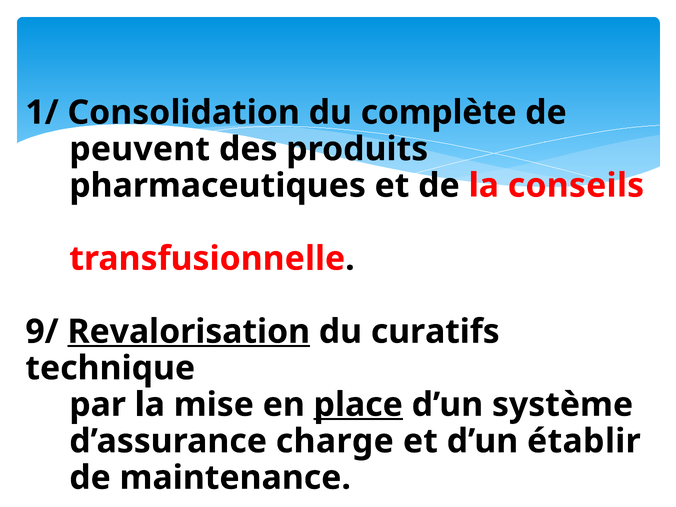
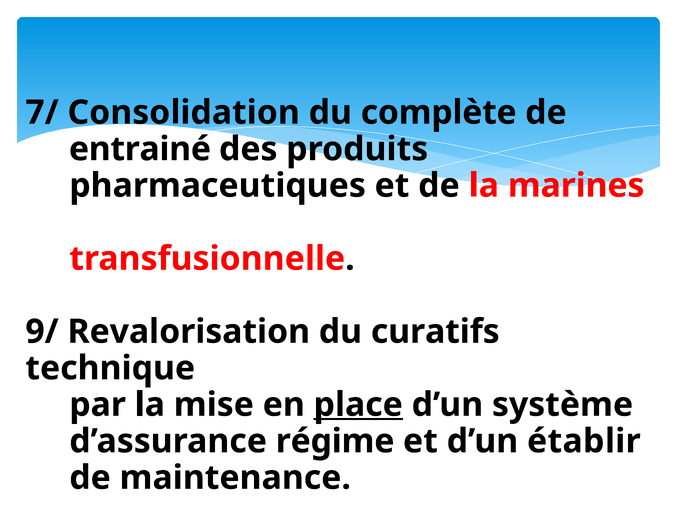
1/: 1/ -> 7/ (42, 113)
peuvent: peuvent -> entrainé (140, 149)
conseils: conseils -> marines (576, 186)
Revalorisation underline: present -> none (189, 332)
charge: charge -> régime (335, 441)
